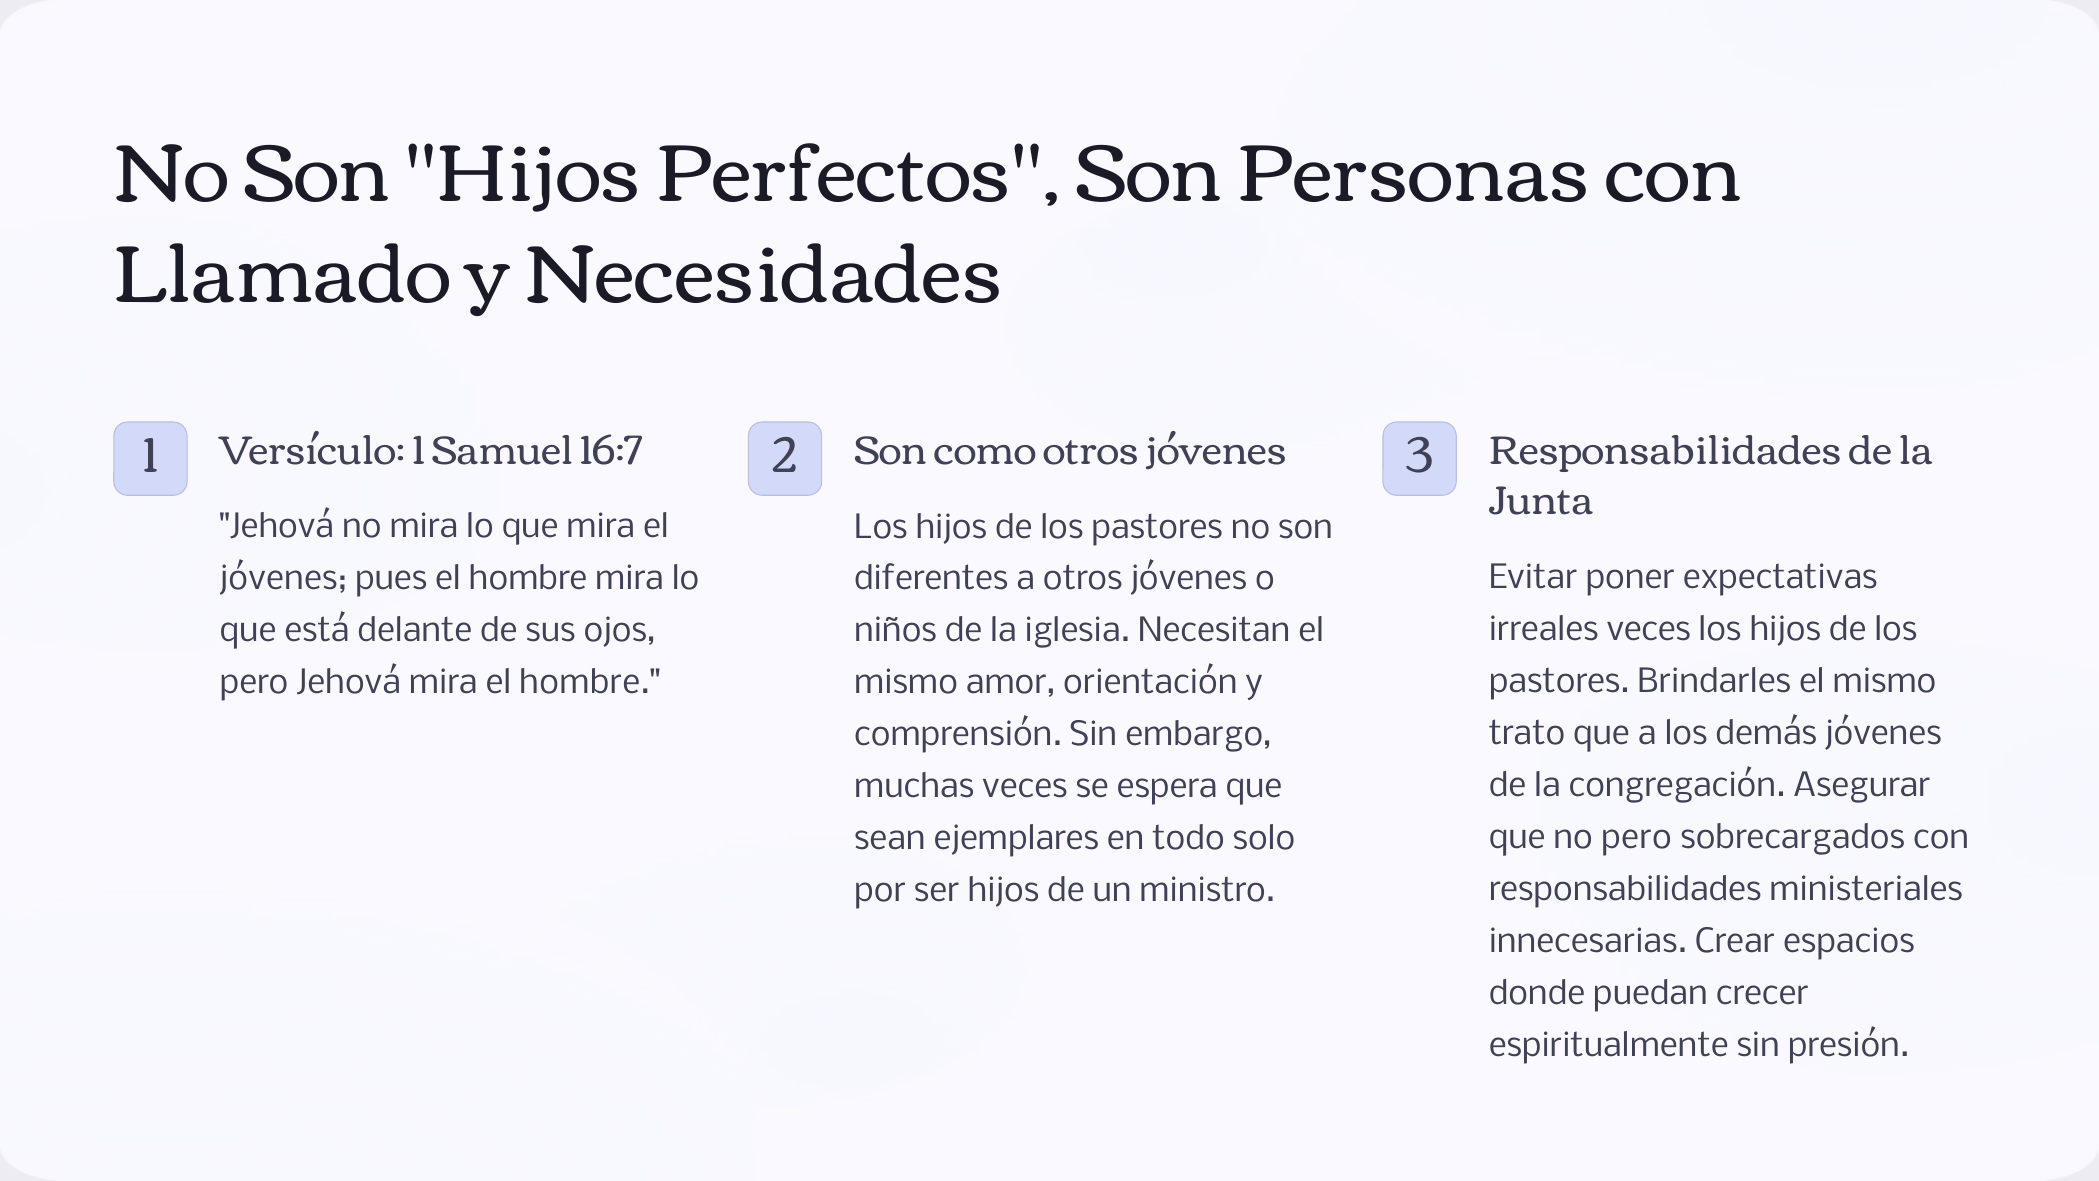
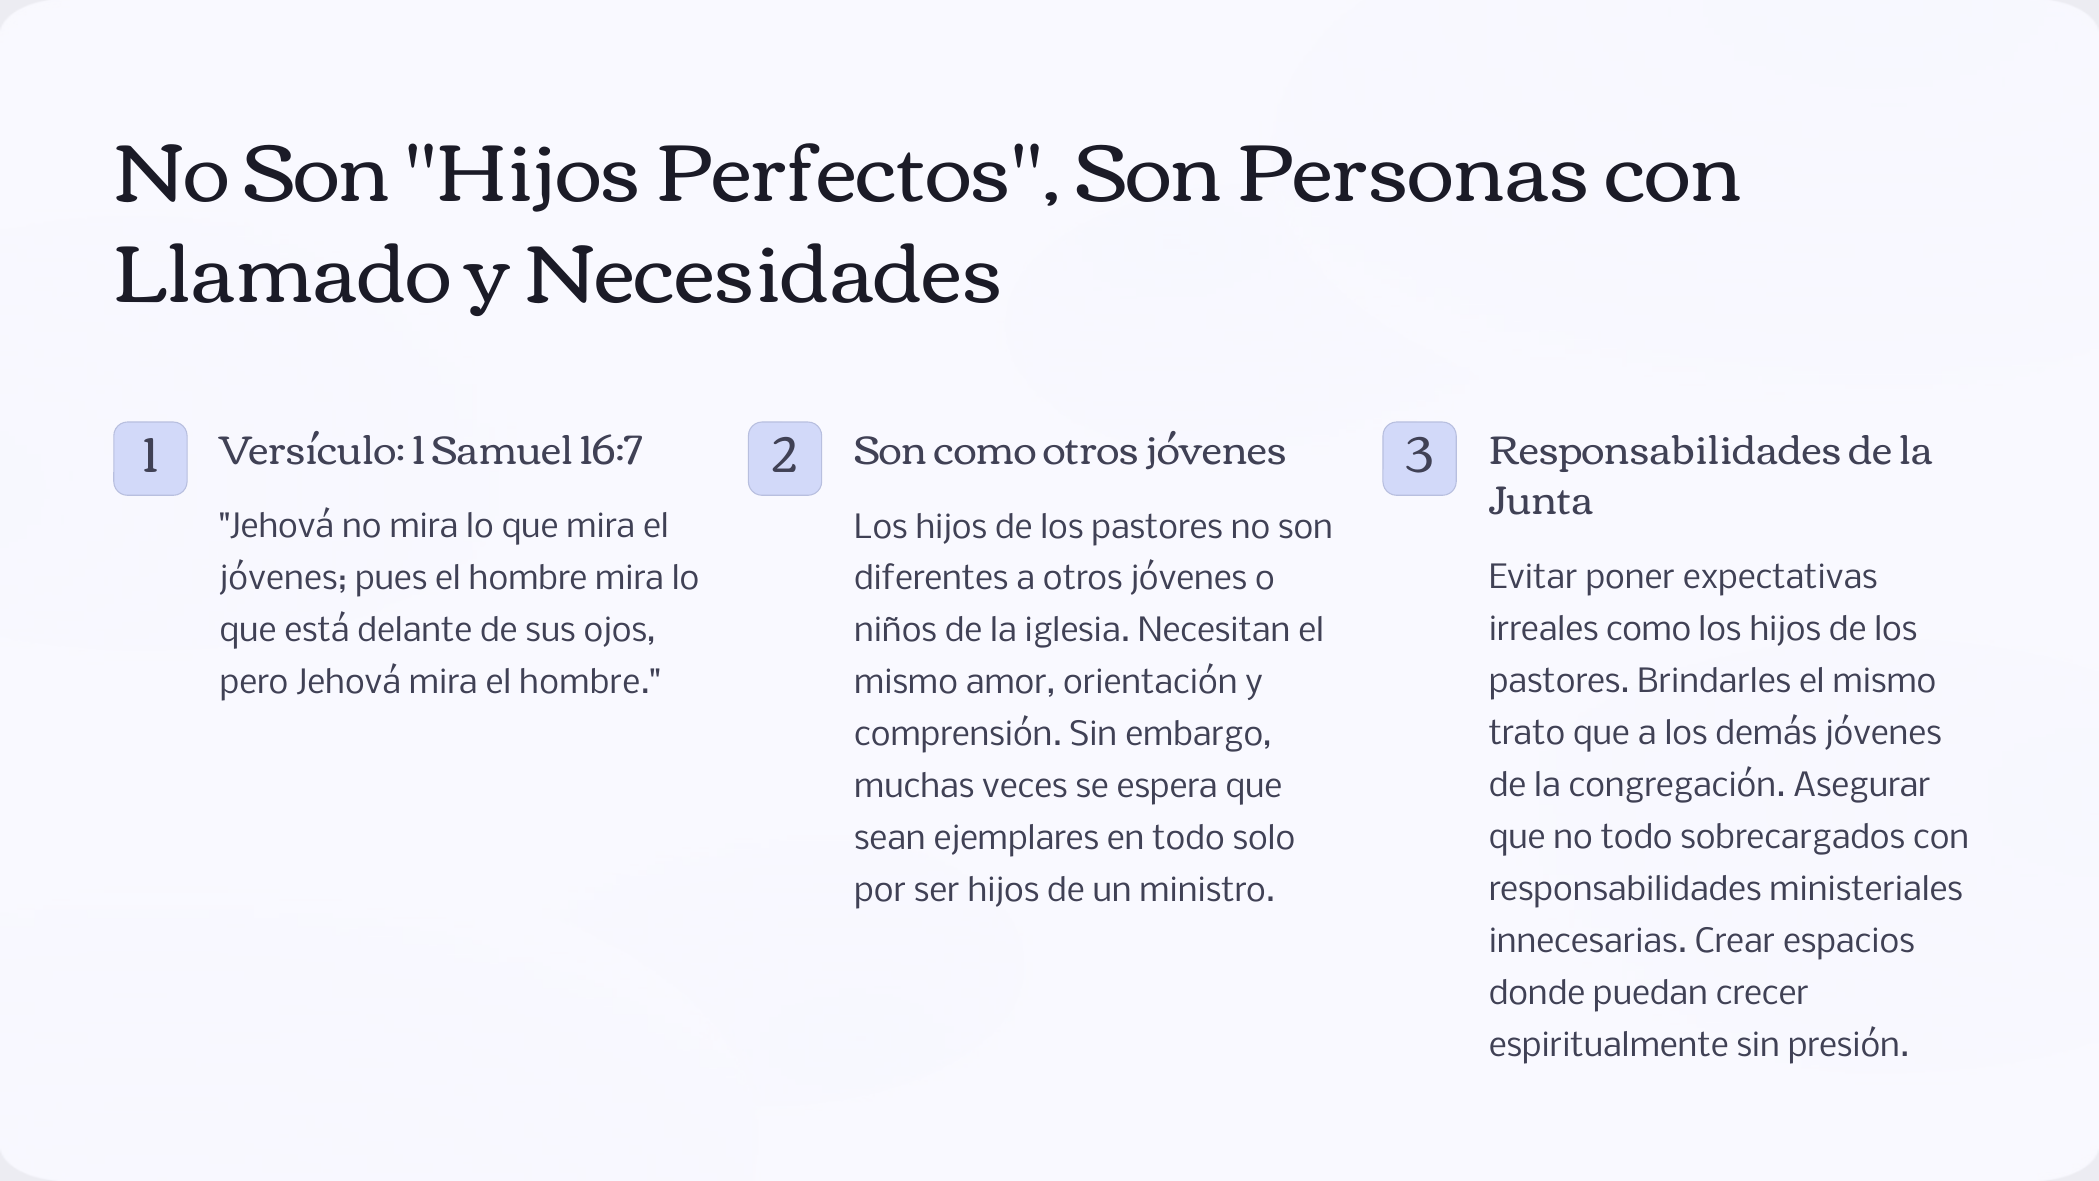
irreales veces: veces -> como (1649, 630)
no pero: pero -> todo (1637, 838)
